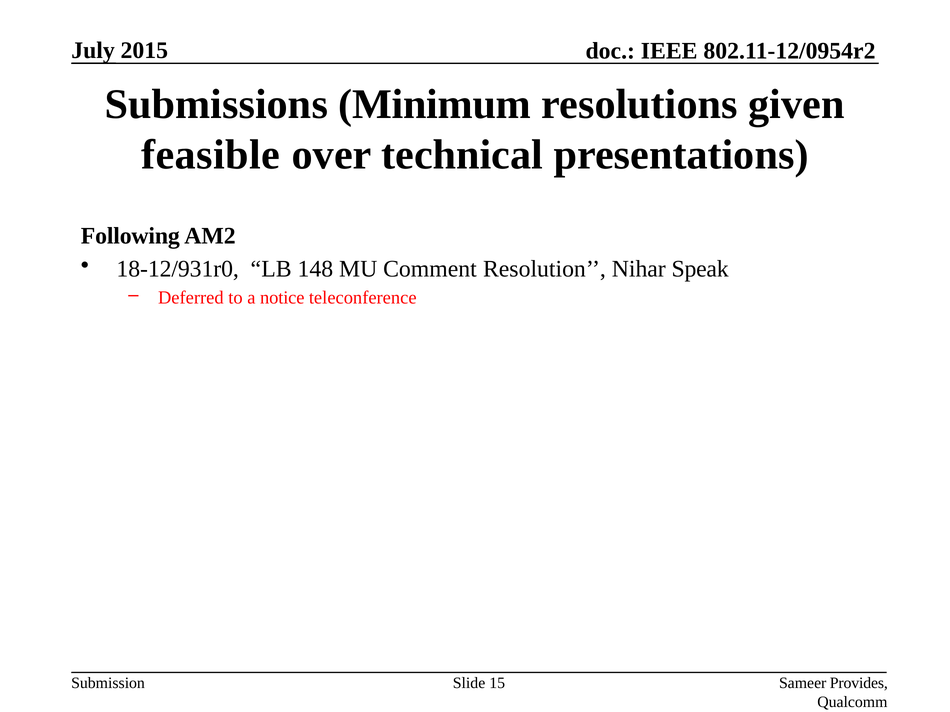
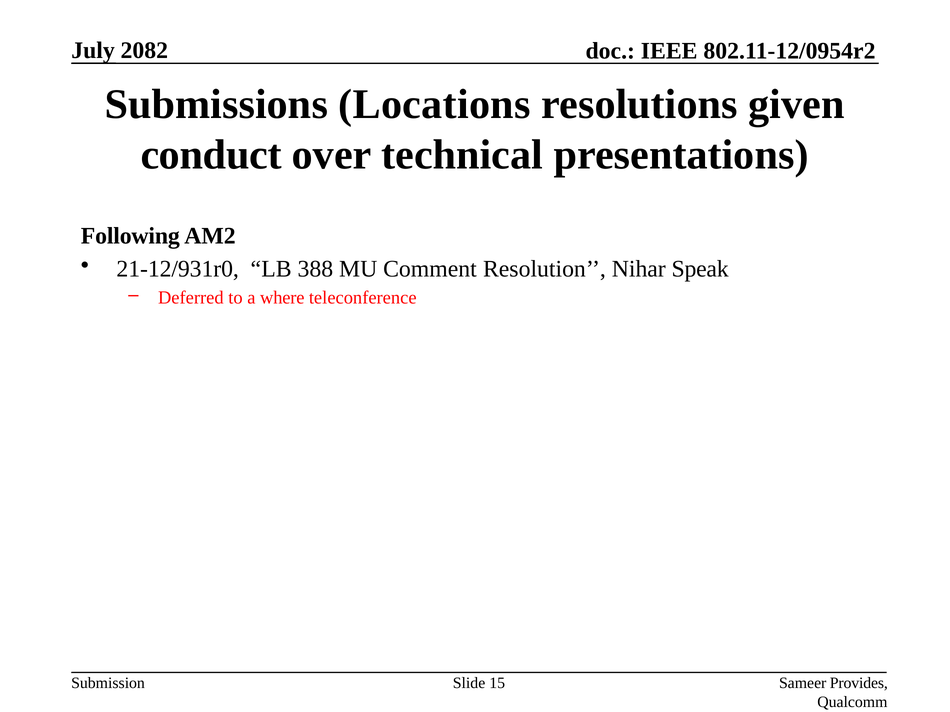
2015: 2015 -> 2082 (144, 51)
Minimum: Minimum -> Locations (434, 104)
feasible: feasible -> conduct (211, 155)
18-12/931r0: 18-12/931r0 -> 21-12/931r0 (178, 269)
148: 148 -> 388 (315, 269)
notice: notice -> where (282, 298)
